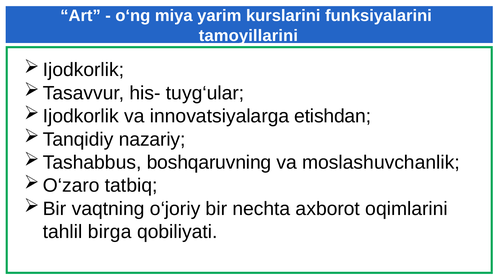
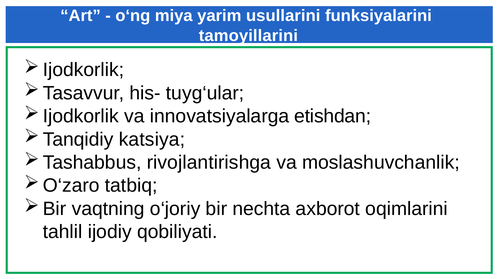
kurslarini: kurslarini -> usullarini (283, 16)
nazariy: nazariy -> katsiya (152, 140)
boshqaruvning: boshqaruvning -> rivojlantirishga (209, 163)
birga: birga -> ijodiy (110, 232)
